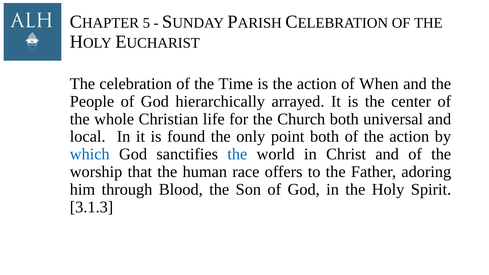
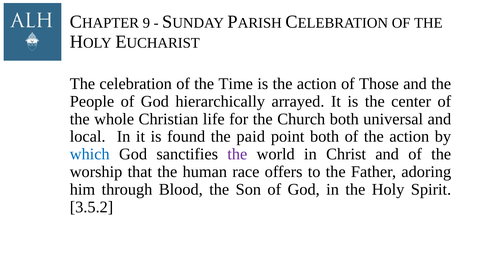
5: 5 -> 9 (146, 23)
When: When -> Those (379, 84)
only: only -> paid (251, 137)
the colour: blue -> purple (237, 154)
3.1.3: 3.1.3 -> 3.5.2 (92, 207)
